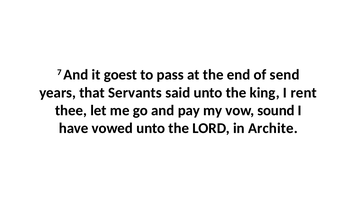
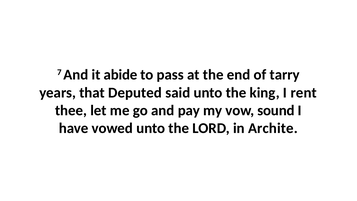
goest: goest -> abide (120, 75)
send: send -> tarry (285, 75)
Servants: Servants -> Deputed (135, 93)
